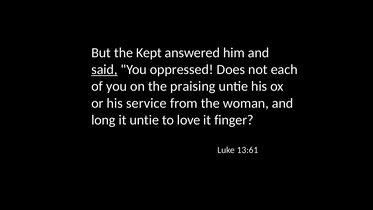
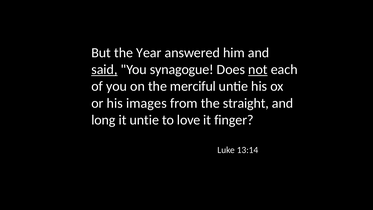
Kept: Kept -> Year (149, 53)
oppressed: oppressed -> synagogue (182, 69)
not underline: none -> present (258, 69)
praising: praising -> merciful (193, 86)
service: service -> images (146, 103)
woman: woman -> straight (246, 103)
13:61: 13:61 -> 13:14 (248, 150)
